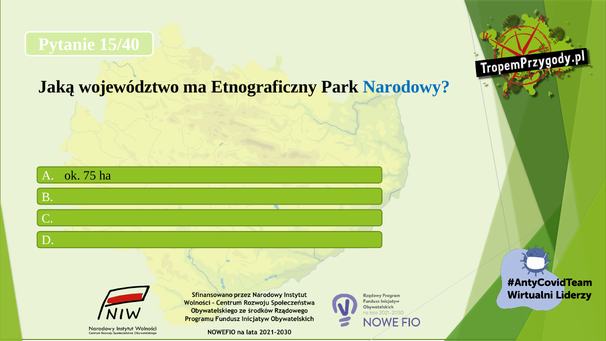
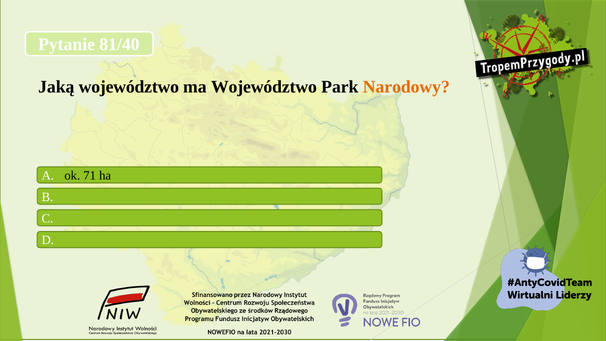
15/40: 15/40 -> 81/40 (119, 44)
ma Etnograficzny: Etnograficzny -> Województwo (264, 87)
Narodowy colour: blue -> orange (406, 87)
75: 75 -> 71 (90, 176)
